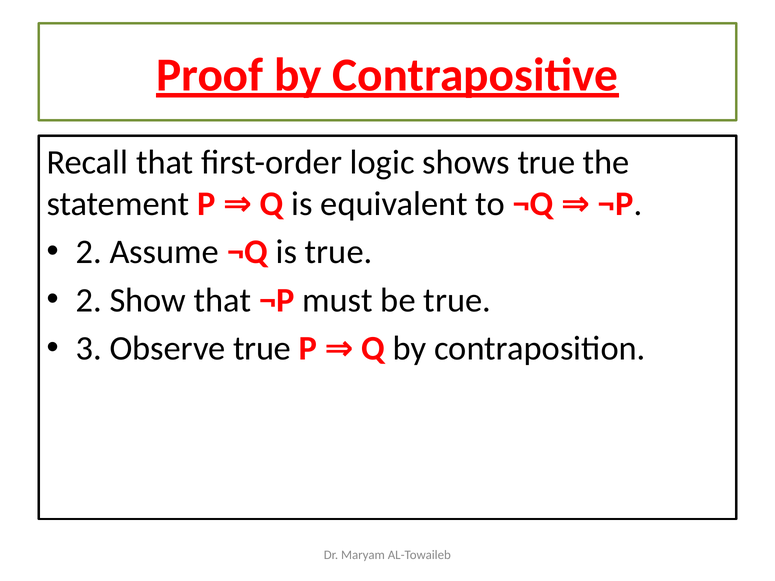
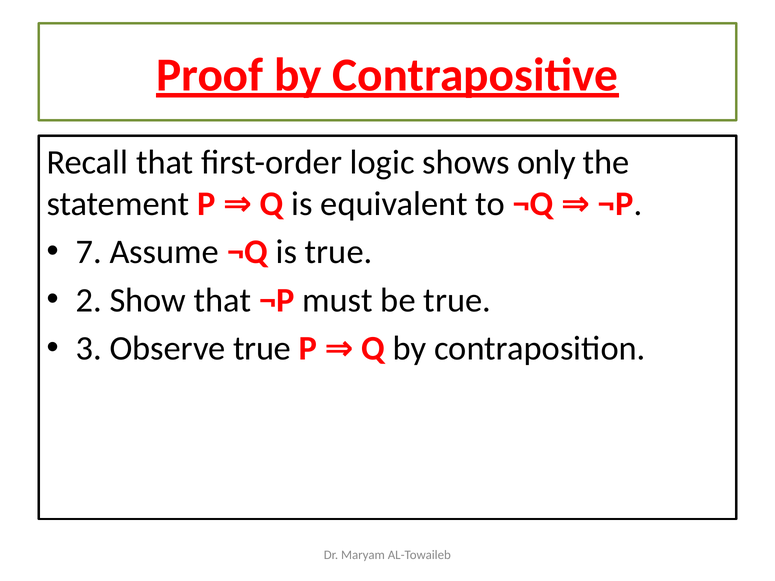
shows true: true -> only (546, 163)
2: 2 -> 7 (89, 252)
